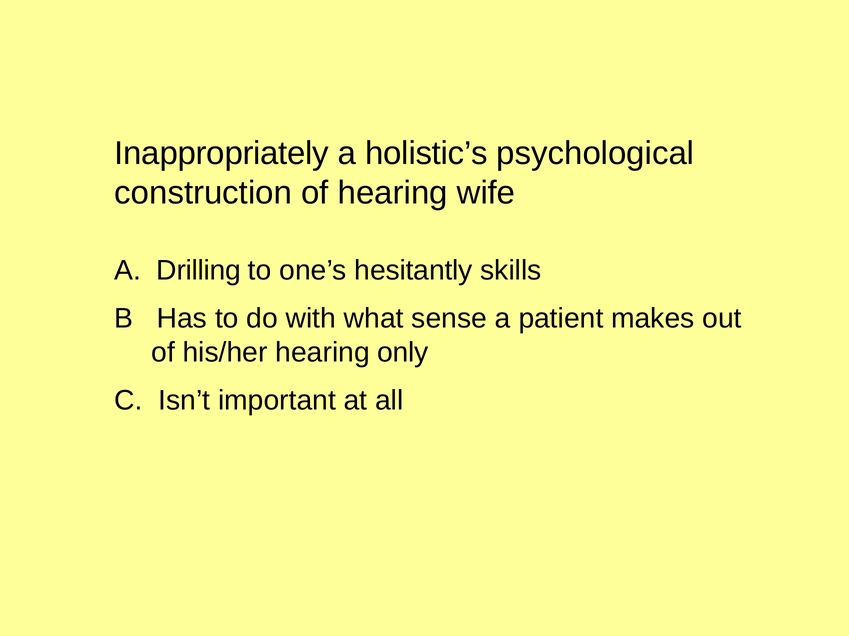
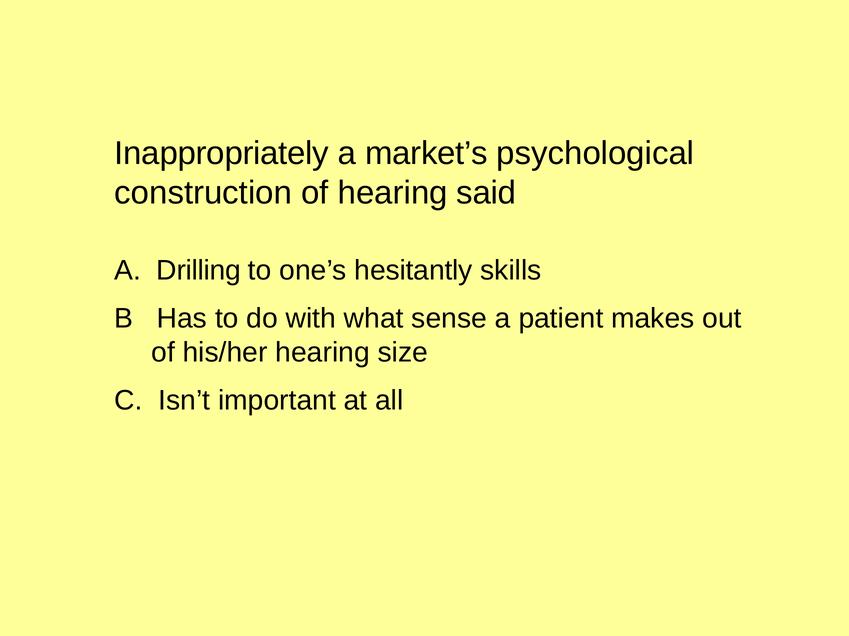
holistic’s: holistic’s -> market’s (426, 154)
wife: wife -> said (486, 193)
only: only -> size (403, 353)
